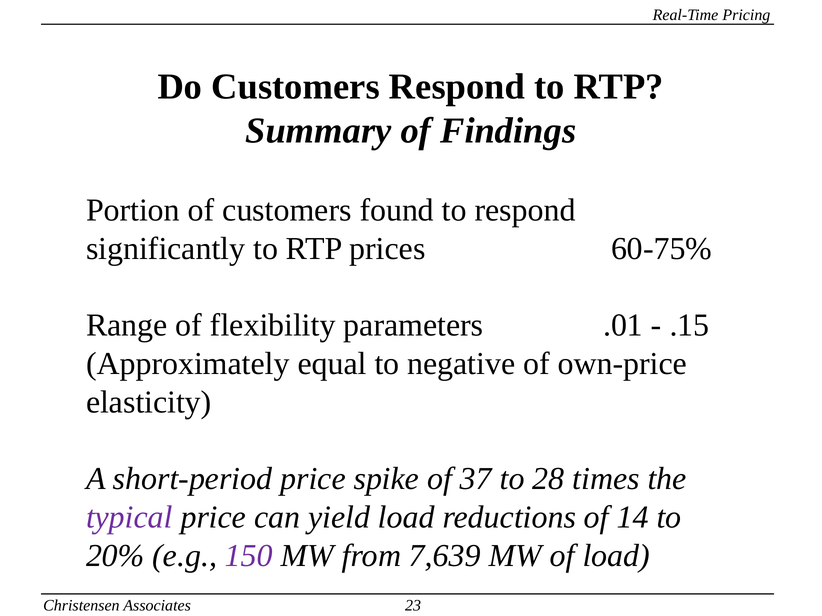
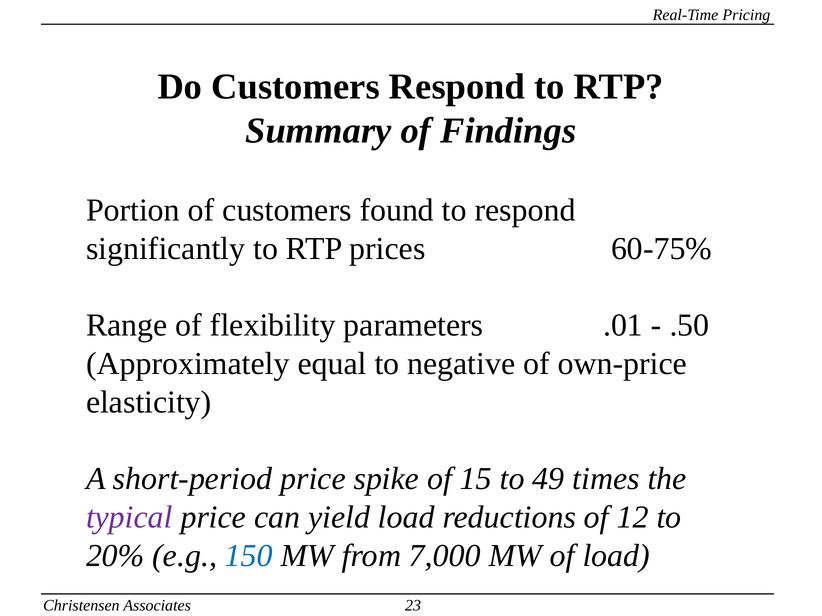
.15: .15 -> .50 (689, 326)
37: 37 -> 15 (476, 479)
28: 28 -> 49 (548, 479)
14: 14 -> 12 (633, 518)
150 colour: purple -> blue (249, 556)
7,639: 7,639 -> 7,000 (445, 556)
